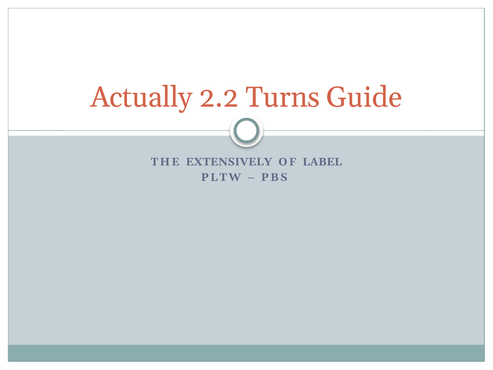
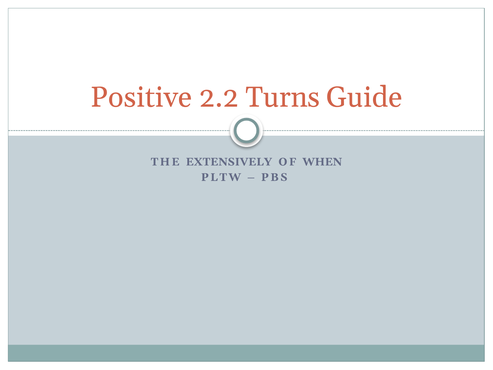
Actually: Actually -> Positive (141, 97)
LABEL: LABEL -> WHEN (322, 162)
